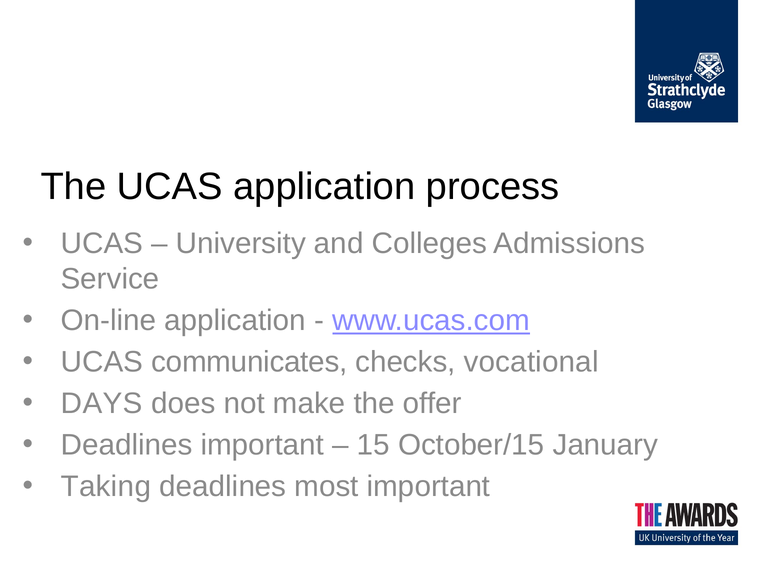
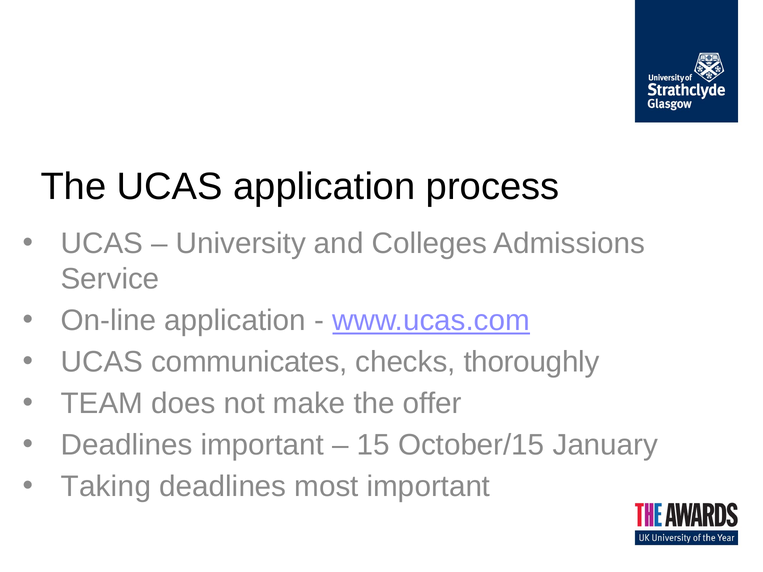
vocational: vocational -> thoroughly (531, 362)
DAYS: DAYS -> TEAM (102, 404)
